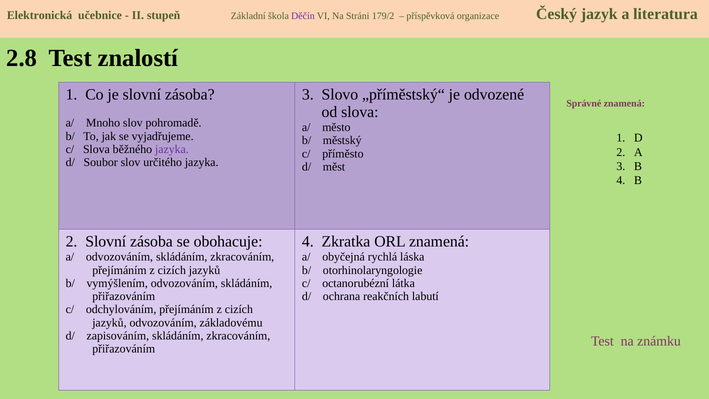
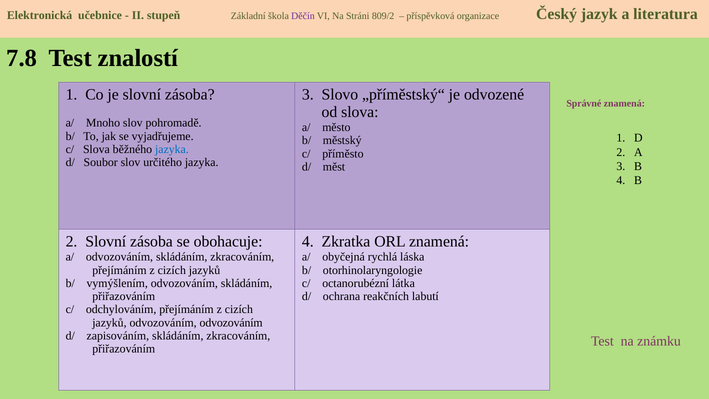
179/2: 179/2 -> 809/2 (383, 16)
2.8: 2.8 -> 7.8 (22, 58)
jazyka colour: purple -> blue (172, 149)
odvozováním základovému: základovému -> odvozováním (231, 322)
